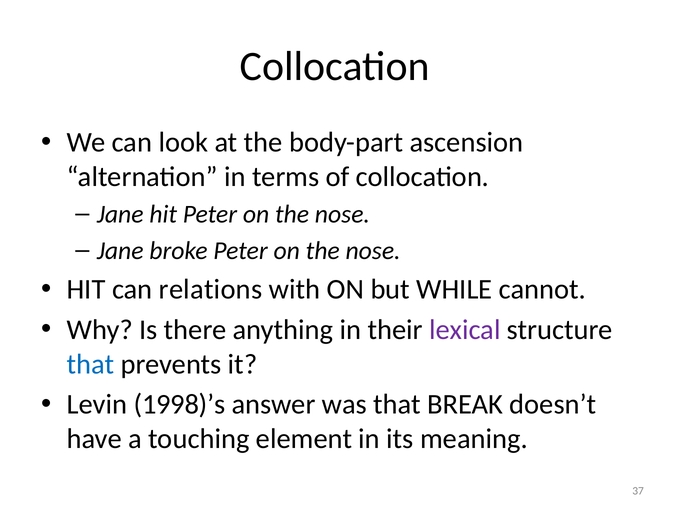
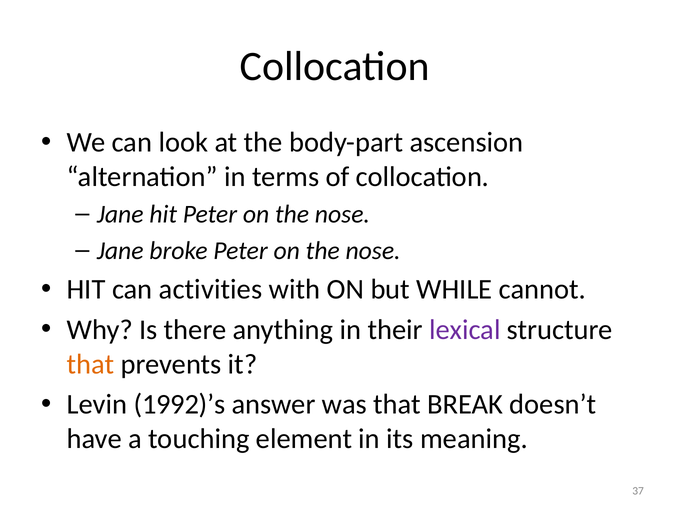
relations: relations -> activities (211, 289)
that colour: blue -> orange (91, 364)
1998)’s: 1998)’s -> 1992)’s (179, 404)
